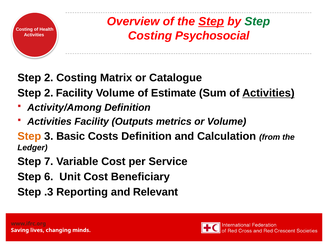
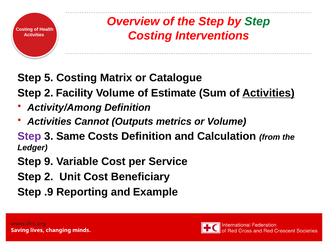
Step underline: present -> none (211, 21)
Psychosocial: Psychosocial -> Interventions (212, 36)
2: 2 -> 5 (49, 78)
Activities Facility: Facility -> Cannot (92, 122)
Step colour: orange -> purple (29, 136)
Basic: Basic -> Same (71, 136)
7: 7 -> 9 (49, 162)
6: 6 -> 2 (49, 177)
.3: .3 -> .9 (49, 192)
Relevant: Relevant -> Example (155, 192)
